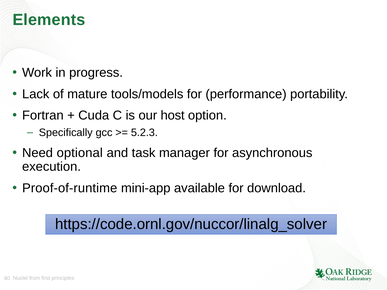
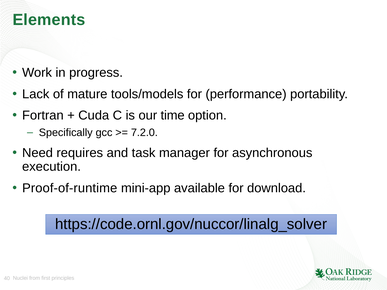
host: host -> time (173, 116)
5.2.3: 5.2.3 -> 7.2.0 (144, 133)
optional: optional -> requires (80, 153)
